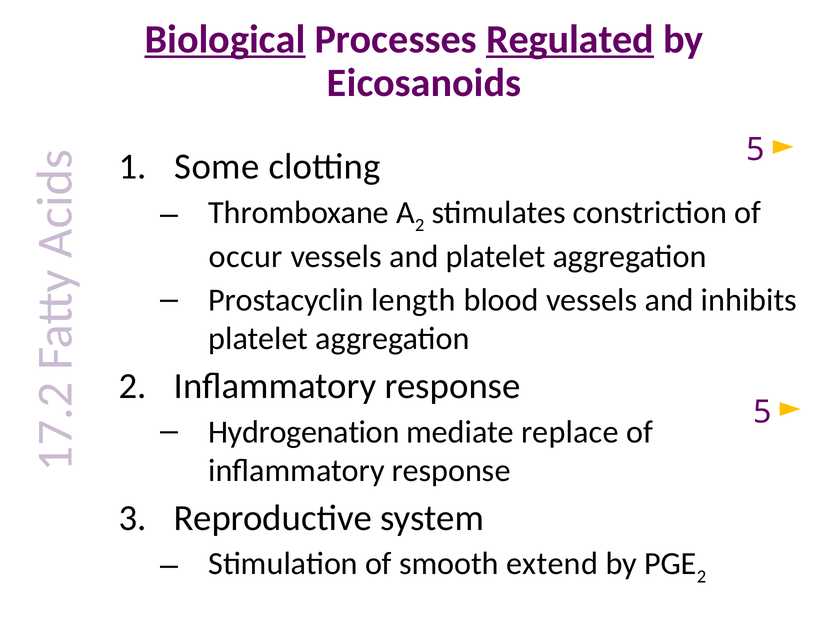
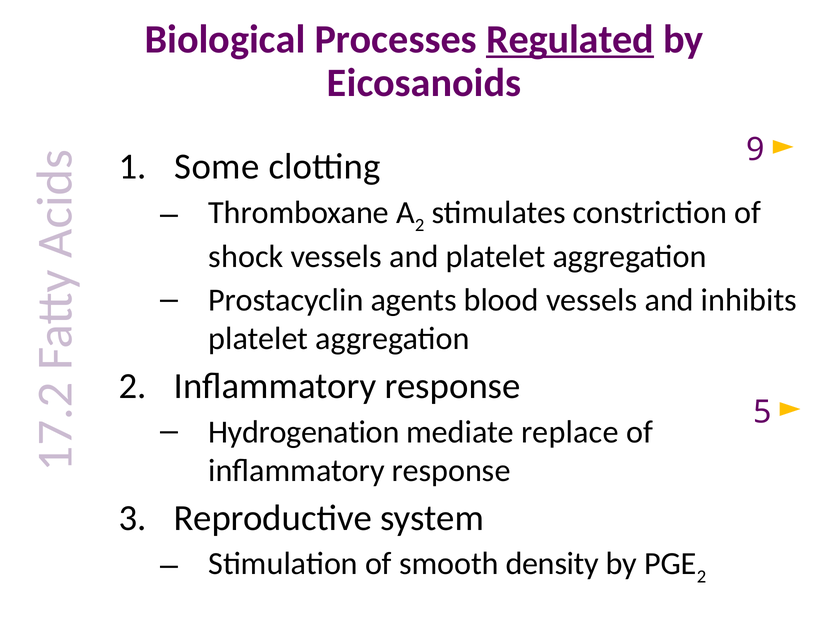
Biological underline: present -> none (225, 39)
5: 5 -> 9 (756, 150)
occur: occur -> shock (246, 257)
length: length -> agents (414, 300)
extend: extend -> density (552, 564)
